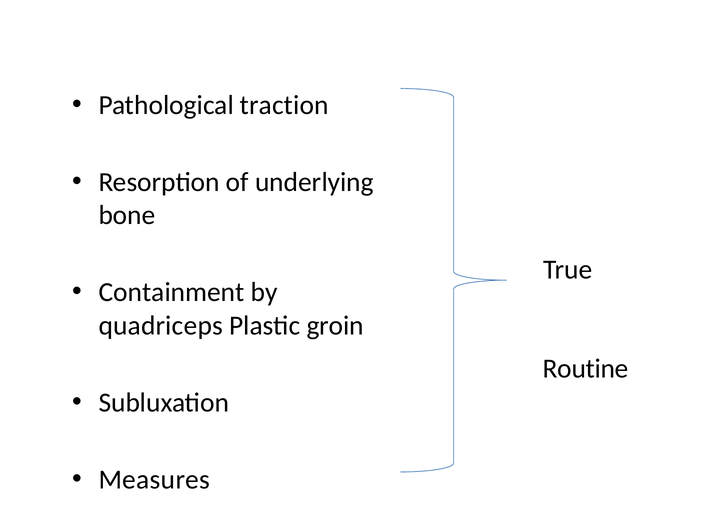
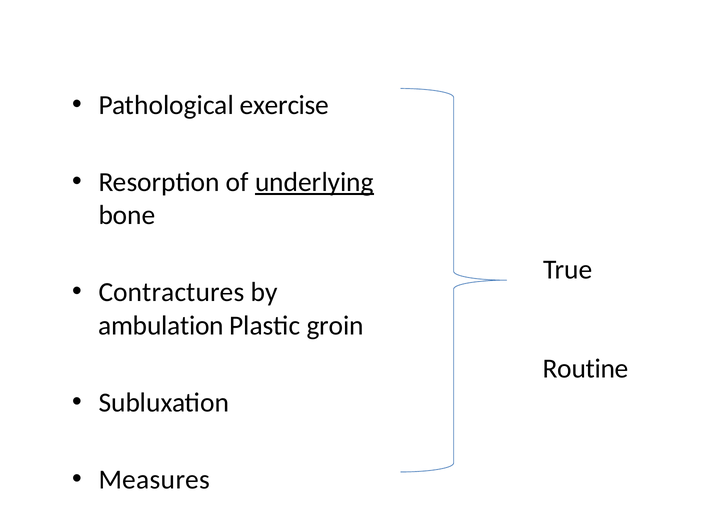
traction: traction -> exercise (284, 105)
underlying underline: none -> present (314, 182)
Containment: Containment -> Contractures (171, 292)
quadriceps: quadriceps -> ambulation (161, 325)
